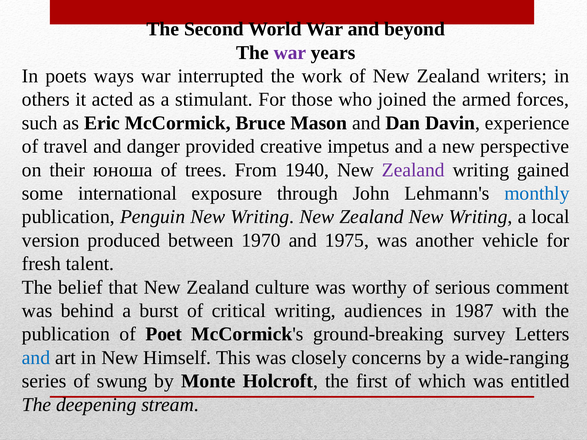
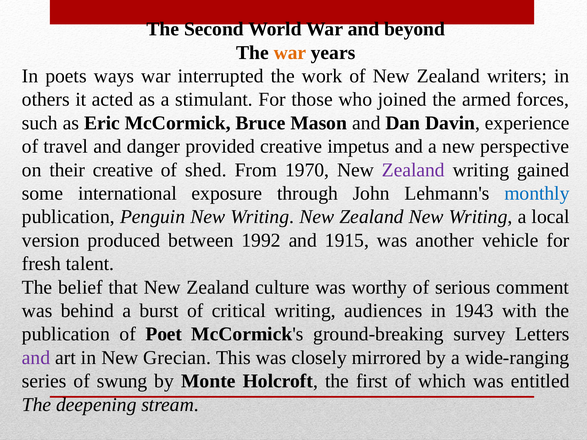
war colour: purple -> orange (290, 53)
their юноша: юноша -> creative (123, 170)
trees: trees -> shed (206, 170)
1940: 1940 -> 1970 (307, 170)
1970: 1970 -> 1992 (261, 240)
1975: 1975 -> 1915 (347, 240)
1987: 1987 -> 1943 (474, 311)
and colour: blue -> purple (36, 358)
Himself: Himself -> Grecian (177, 358)
concerns: concerns -> mirrored (387, 358)
